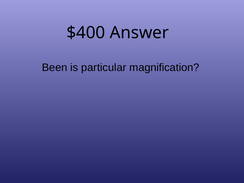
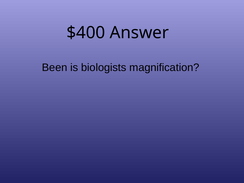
particular: particular -> biologists (104, 67)
